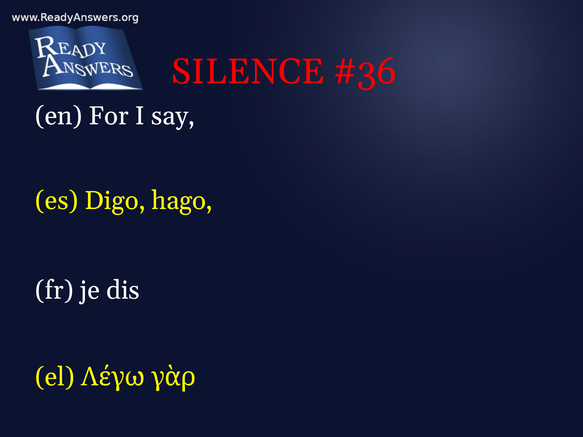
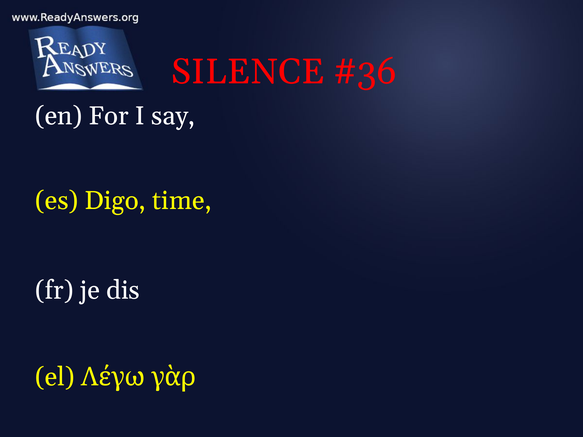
hago: hago -> time (182, 201)
